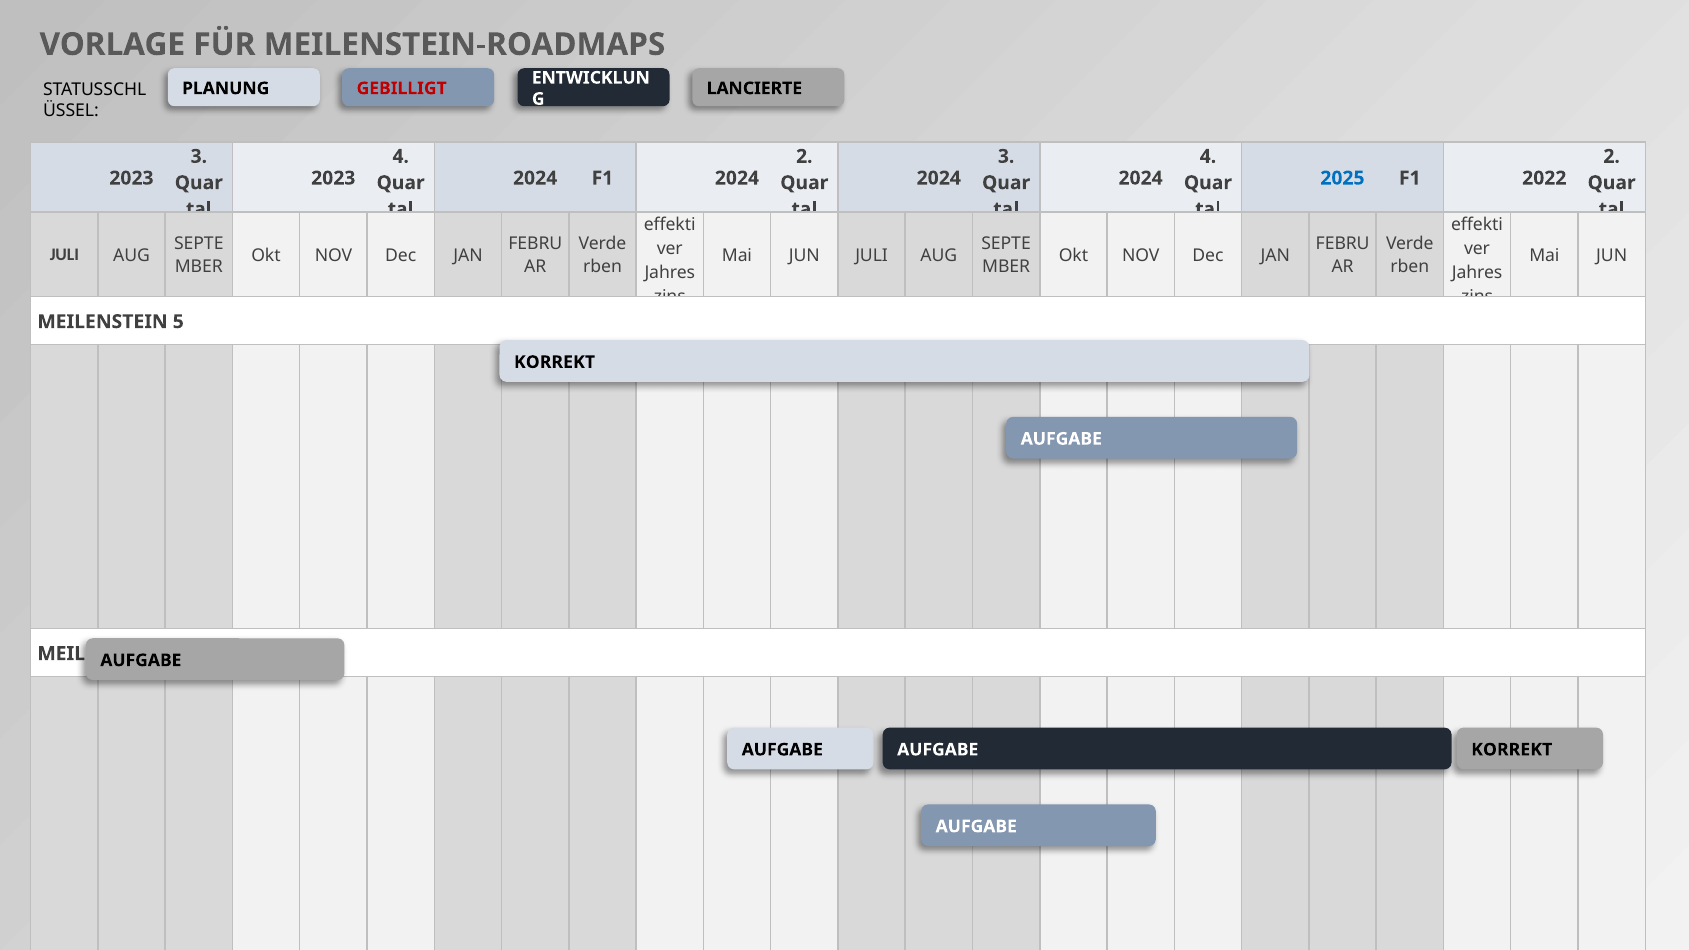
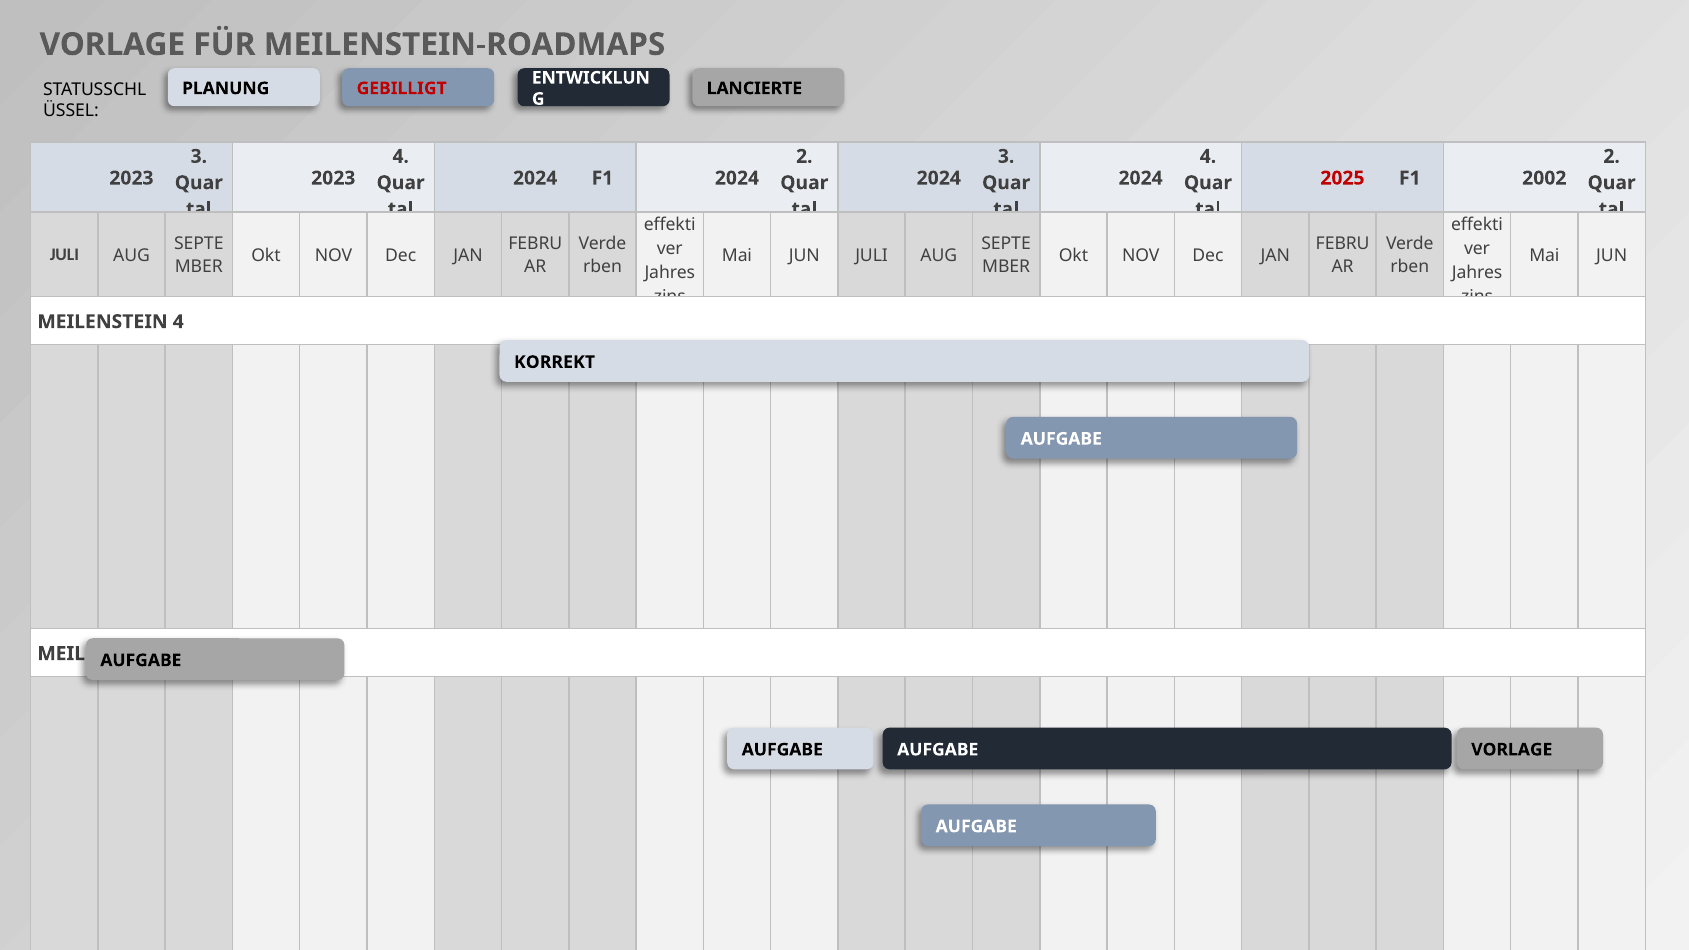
2025 colour: blue -> red (1342, 178)
2022: 2022 -> 2002 (1544, 178)
5: 5 -> 4 (178, 322)
KORREKT: KORREKT -> VORLAGE (1512, 750)
